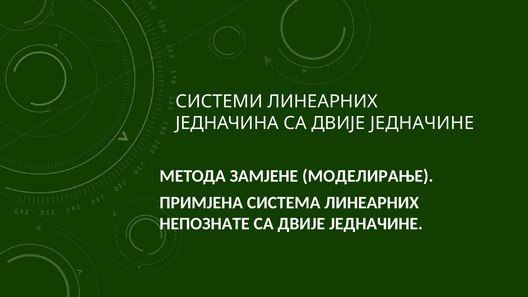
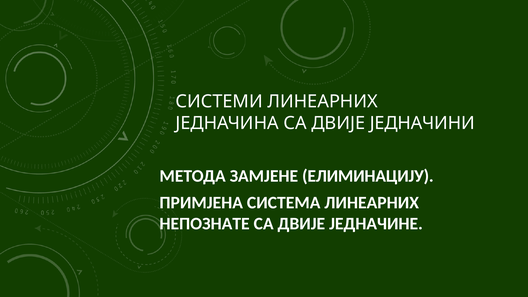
ЈЕДНАЧИНА СА ДВИЈЕ ЈЕДНАЧИНЕ: ЈЕДНАЧИНЕ -> ЈЕДНАЧИНИ (422, 123)
МОДЕЛИРАЊЕ: МОДЕЛИРАЊЕ -> ЕЛИМИНАЦИЈУ (368, 176)
